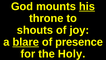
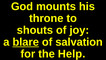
his underline: present -> none (87, 6)
presence: presence -> salvation (79, 42)
Holy: Holy -> Help (72, 54)
